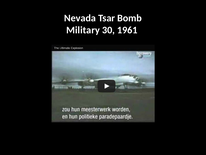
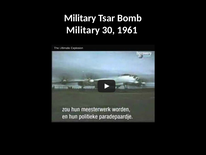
Nevada: Nevada -> Military (80, 18)
